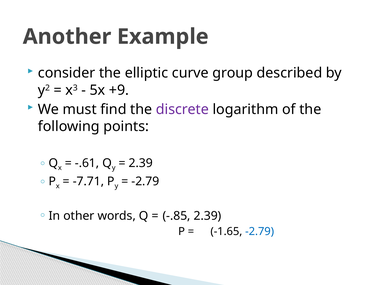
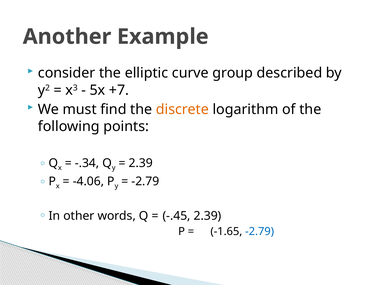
+9: +9 -> +7 (119, 90)
discrete colour: purple -> orange (182, 109)
-.61: -.61 -> -.34 (87, 163)
-7.71: -7.71 -> -4.06 (88, 181)
-.85: -.85 -> -.45 (177, 216)
